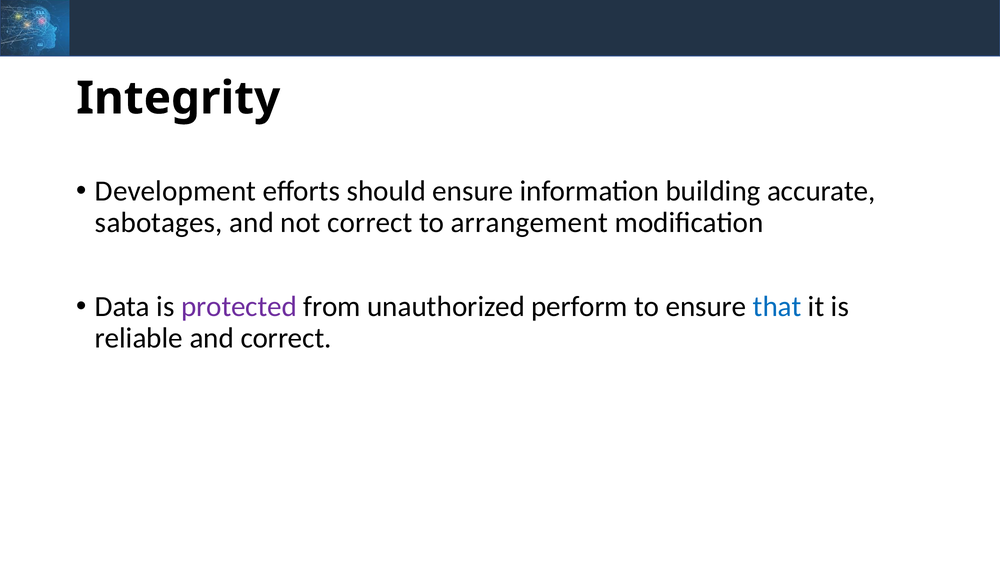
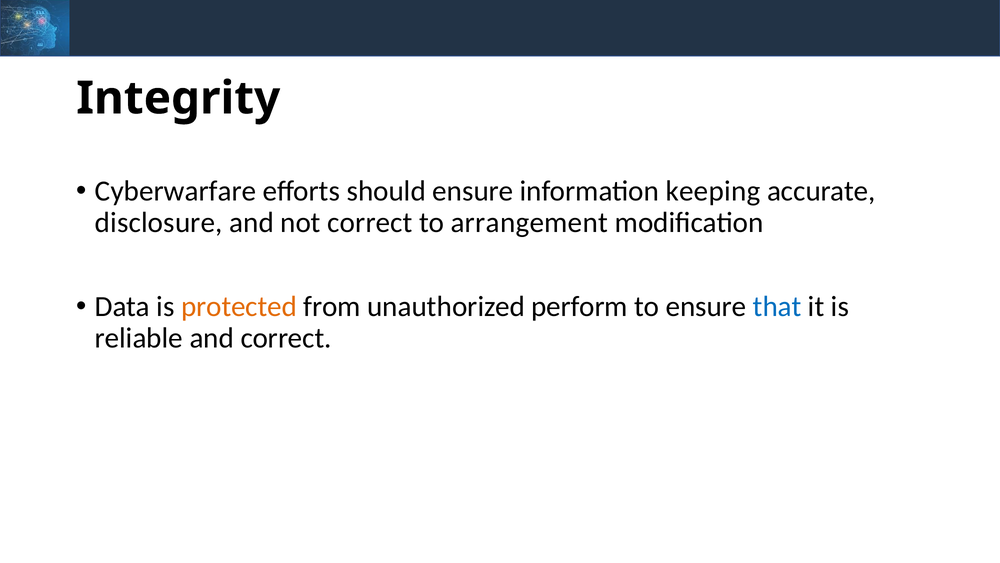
Development: Development -> Cyberwarfare (176, 191)
building: building -> keeping (713, 191)
sabotages: sabotages -> disclosure (159, 222)
protected colour: purple -> orange (239, 306)
